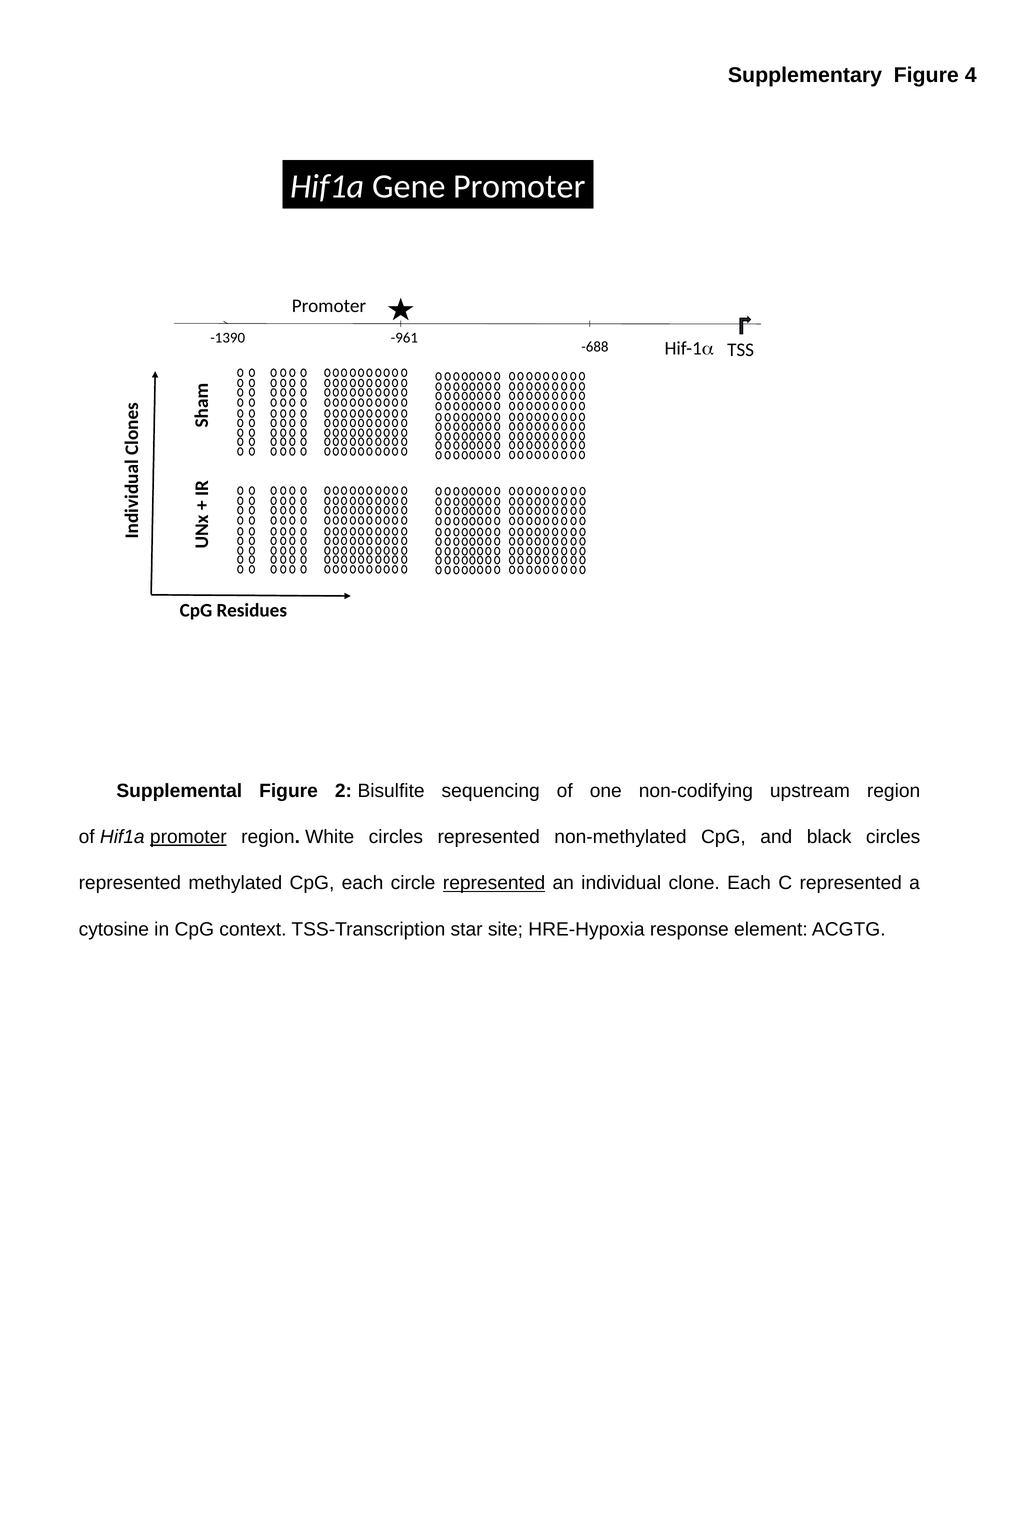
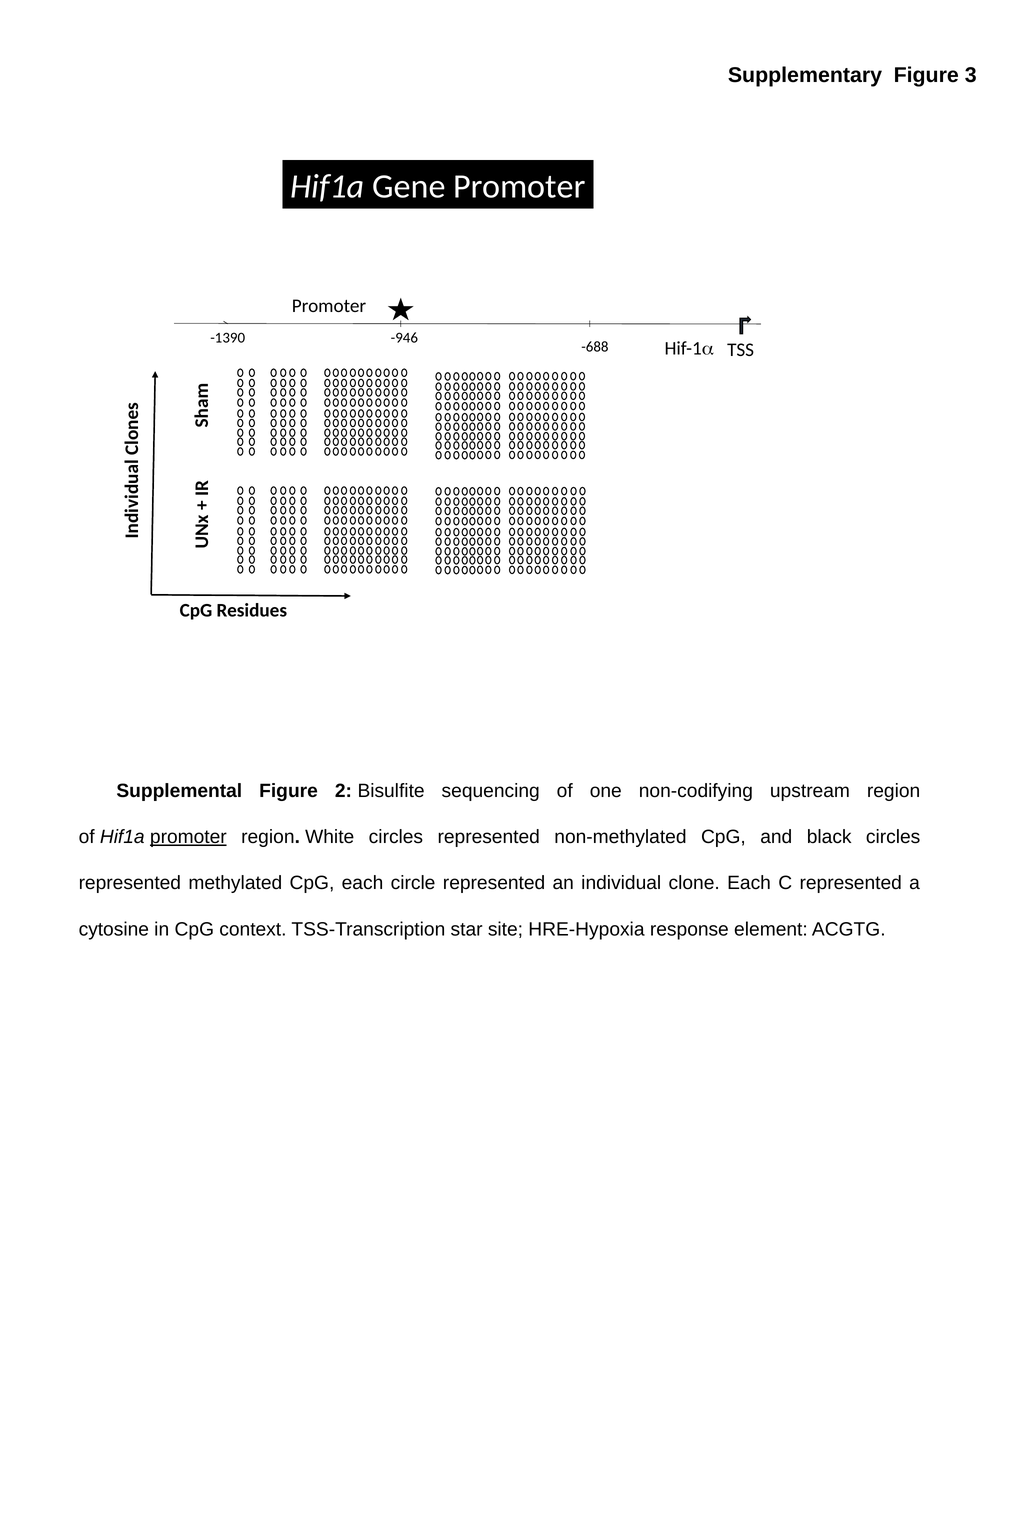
4: 4 -> 3 (971, 75)
-961: -961 -> -946 (404, 337)
represented underline: present -> none (494, 882)
